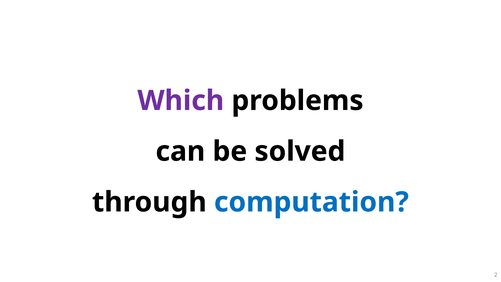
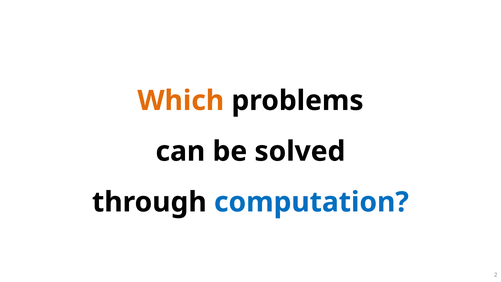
Which colour: purple -> orange (181, 101)
